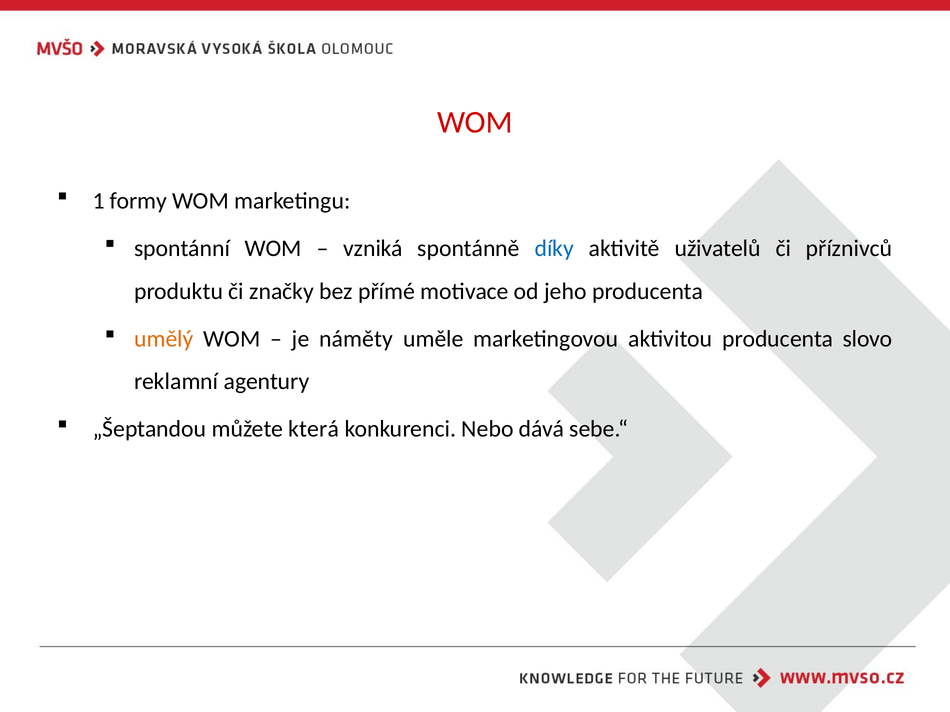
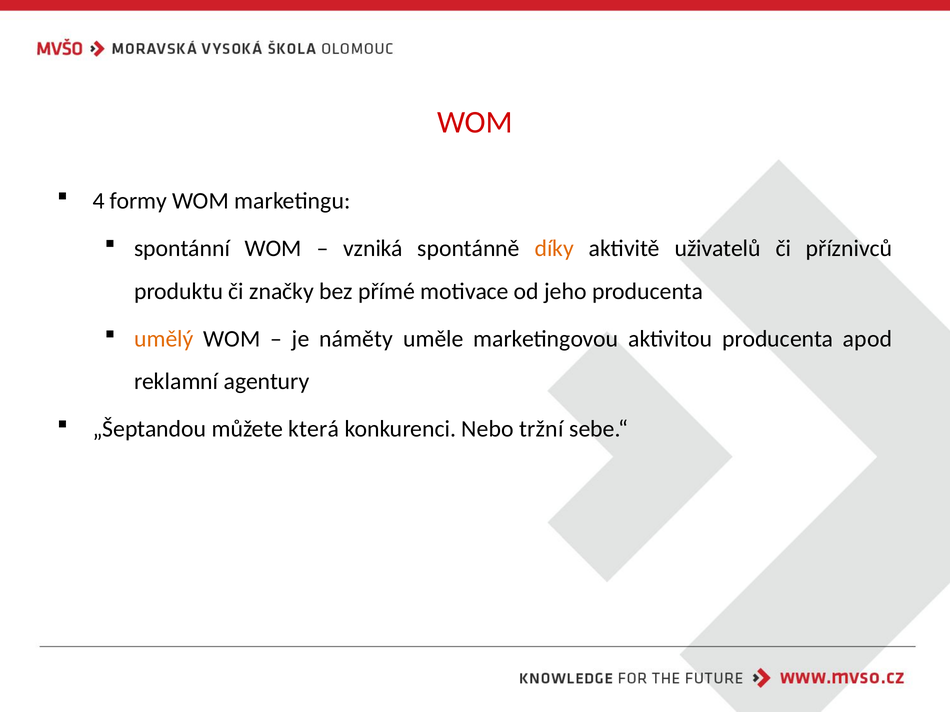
1: 1 -> 4 (99, 201)
díky colour: blue -> orange (554, 249)
slovo: slovo -> apod (868, 339)
dává: dává -> tržní (541, 429)
